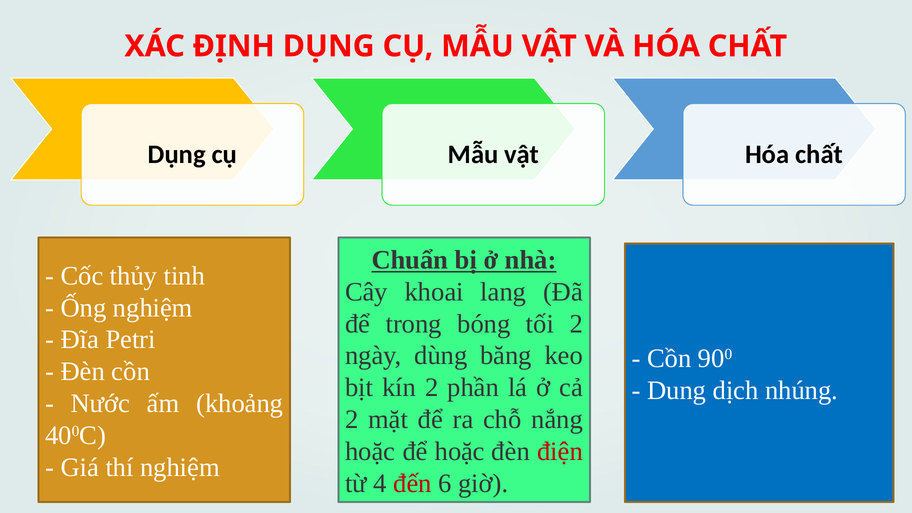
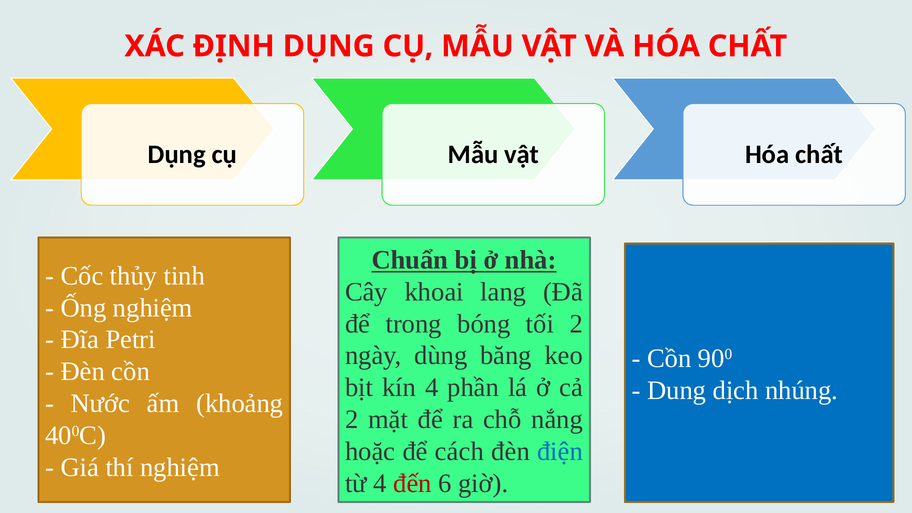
kín 2: 2 -> 4 (432, 388)
để hoặc: hoặc -> cách (459, 451)
điện colour: red -> blue (560, 451)
